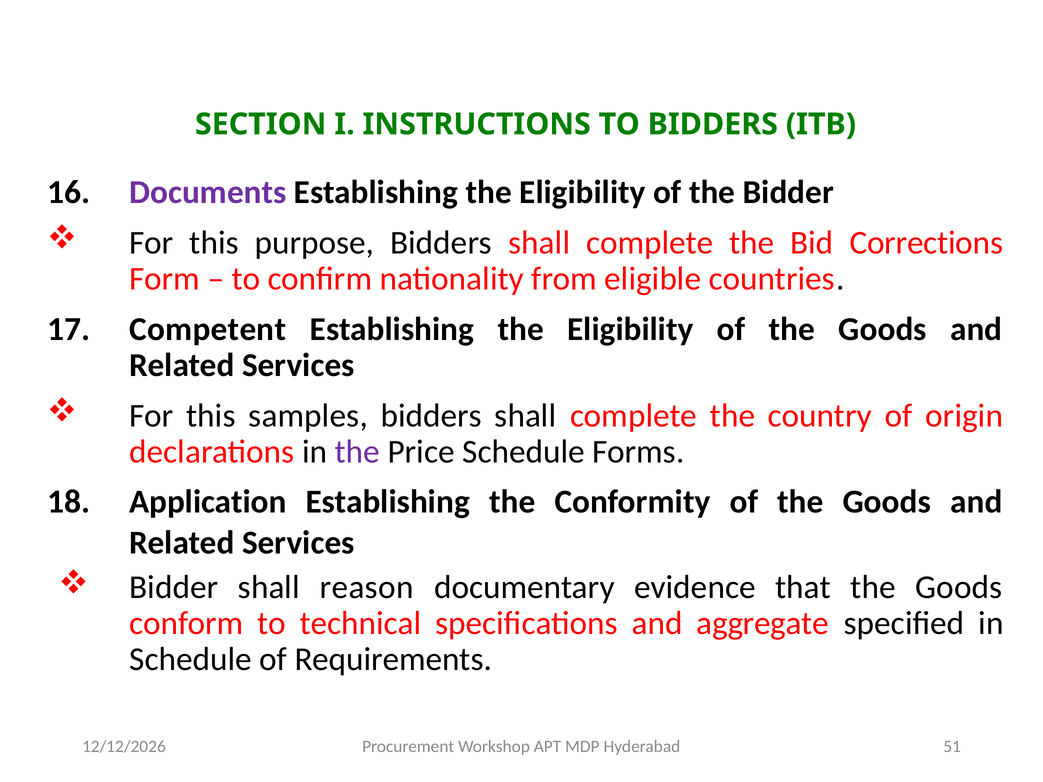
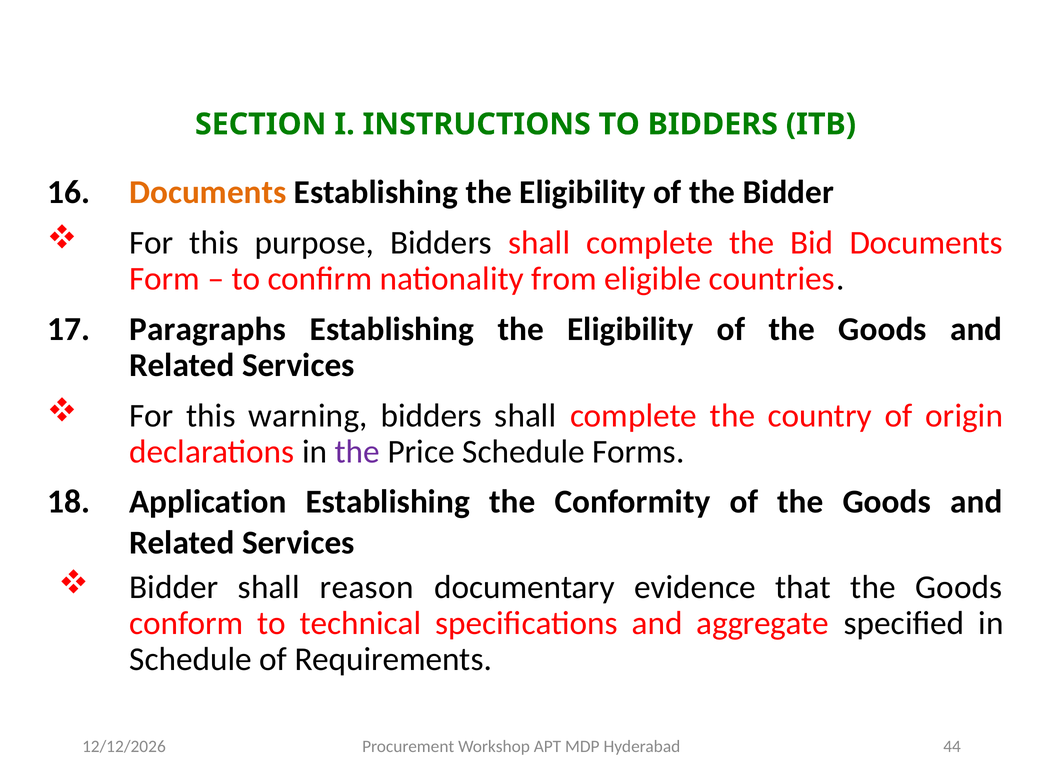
Documents colour: purple -> orange (208, 192)
Bid Corrections: Corrections -> Documents (926, 243)
Competent: Competent -> Paragraphs (208, 329)
samples: samples -> warning (308, 416)
51: 51 -> 44 (952, 747)
